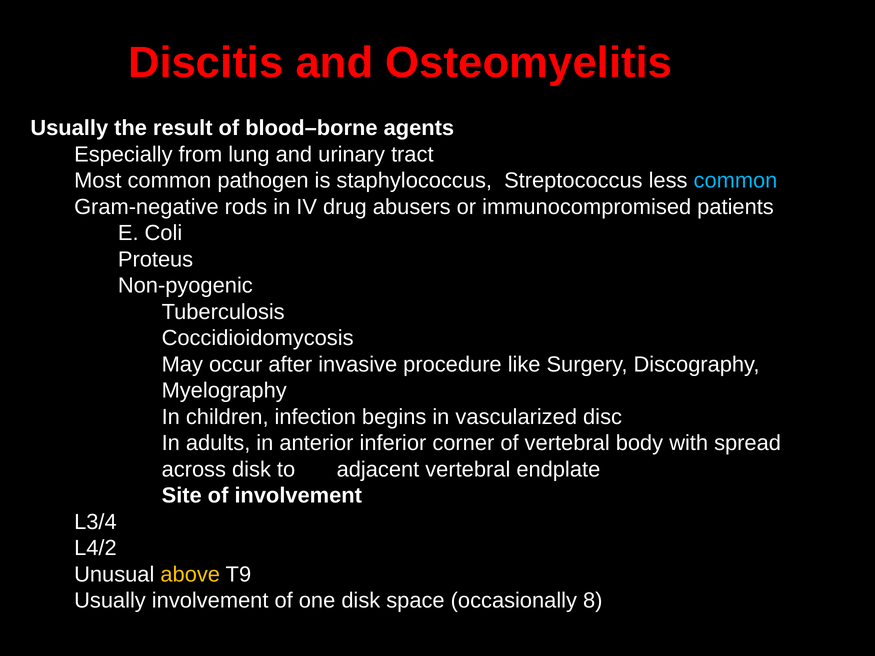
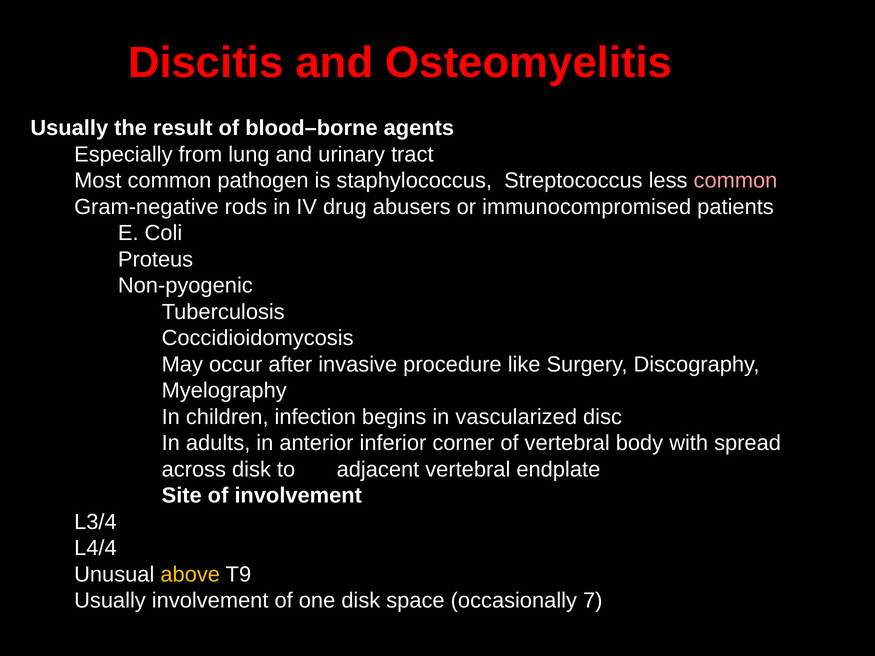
common colour: light blue -> pink (736, 181)
L4/2: L4/2 -> L4/4 (95, 548)
8: 8 -> 7 (593, 601)
